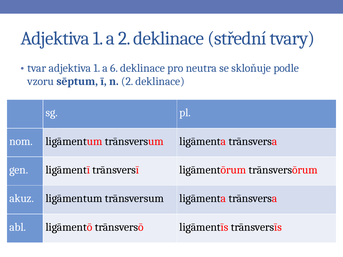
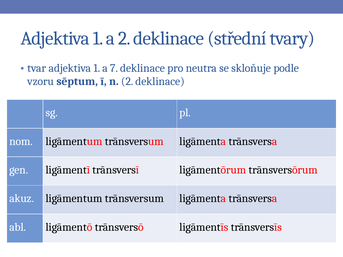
6: 6 -> 7 (114, 68)
